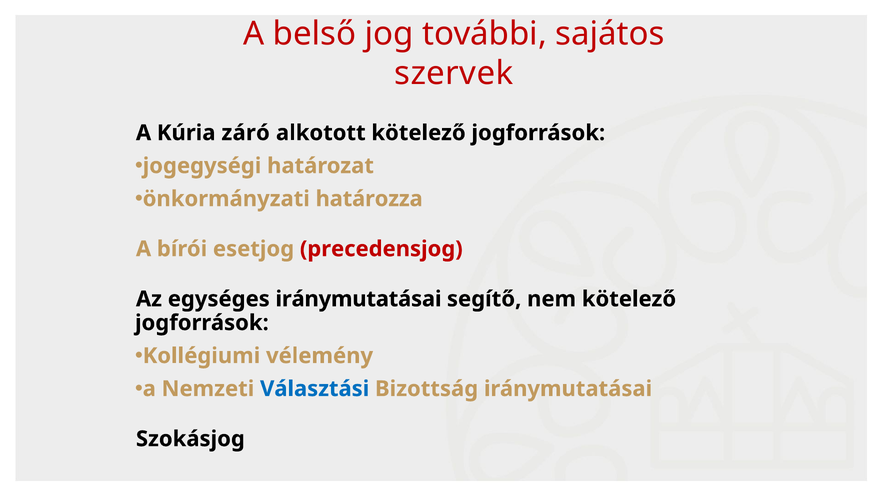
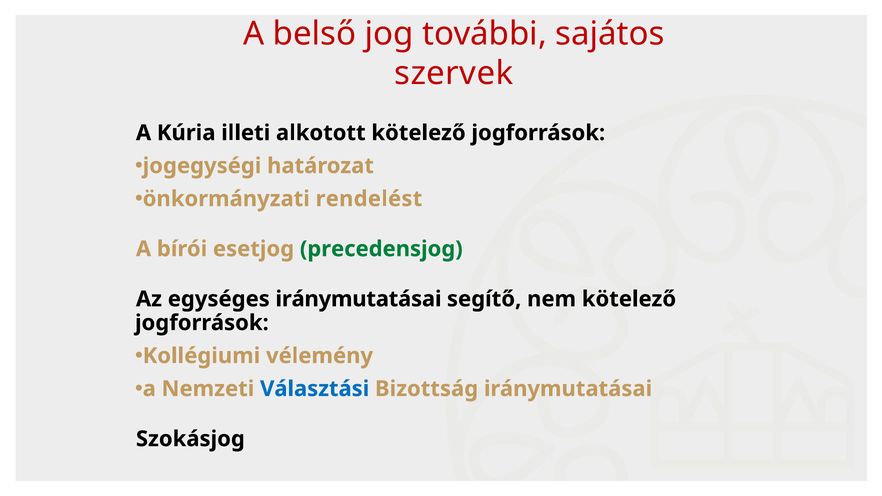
záró: záró -> illeti (246, 133)
határozza: határozza -> rendelést (369, 199)
precedensjog colour: red -> green (381, 249)
